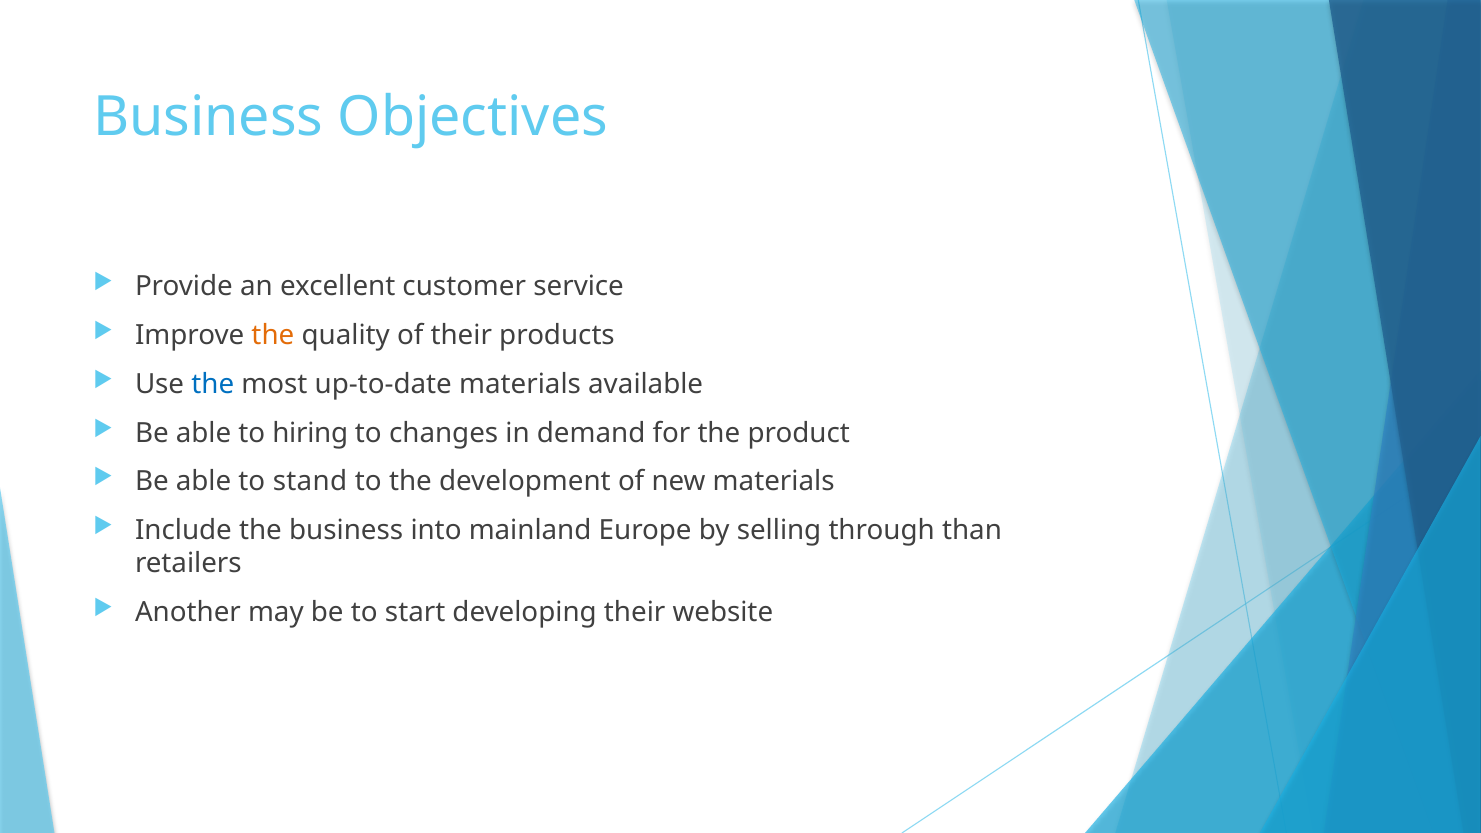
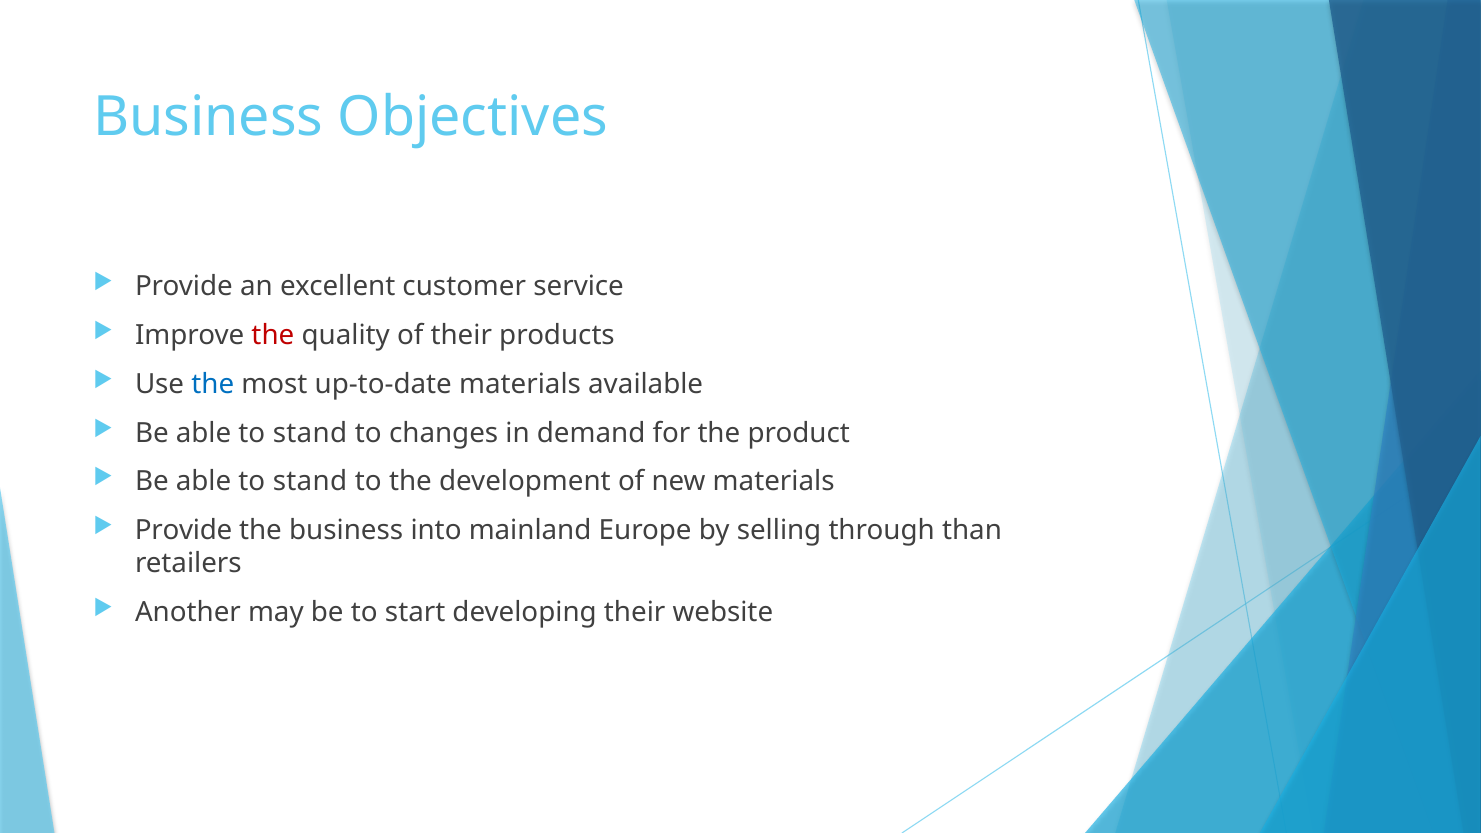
the colour: orange -> red (273, 335)
hiring: hiring -> stand (310, 433)
Include: Include -> Provide (184, 530)
